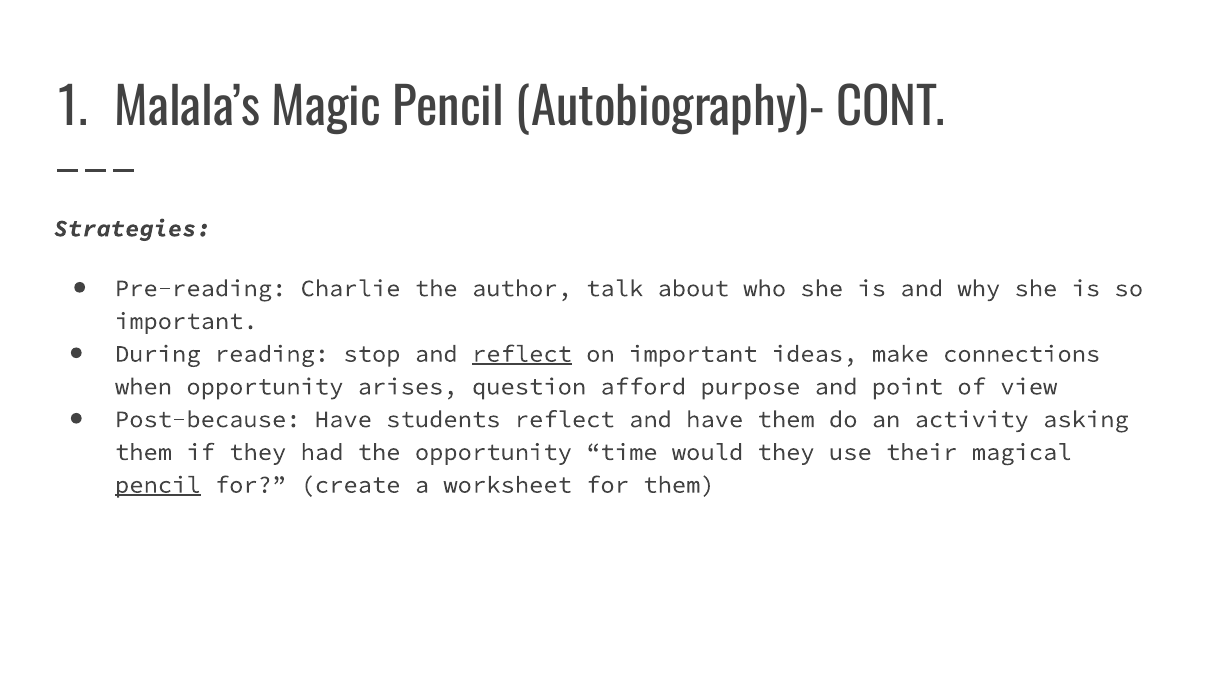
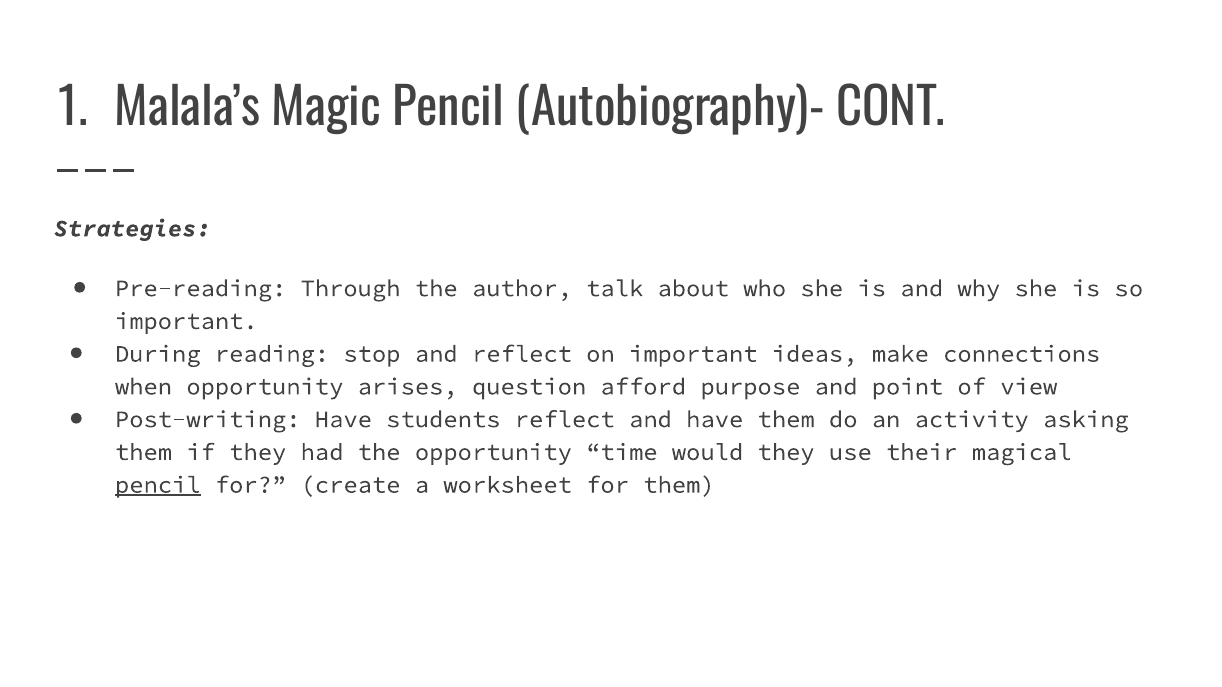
Charlie: Charlie -> Through (350, 289)
reflect underline: present -> none (522, 354)
Post-because: Post-because -> Post-writing (208, 420)
